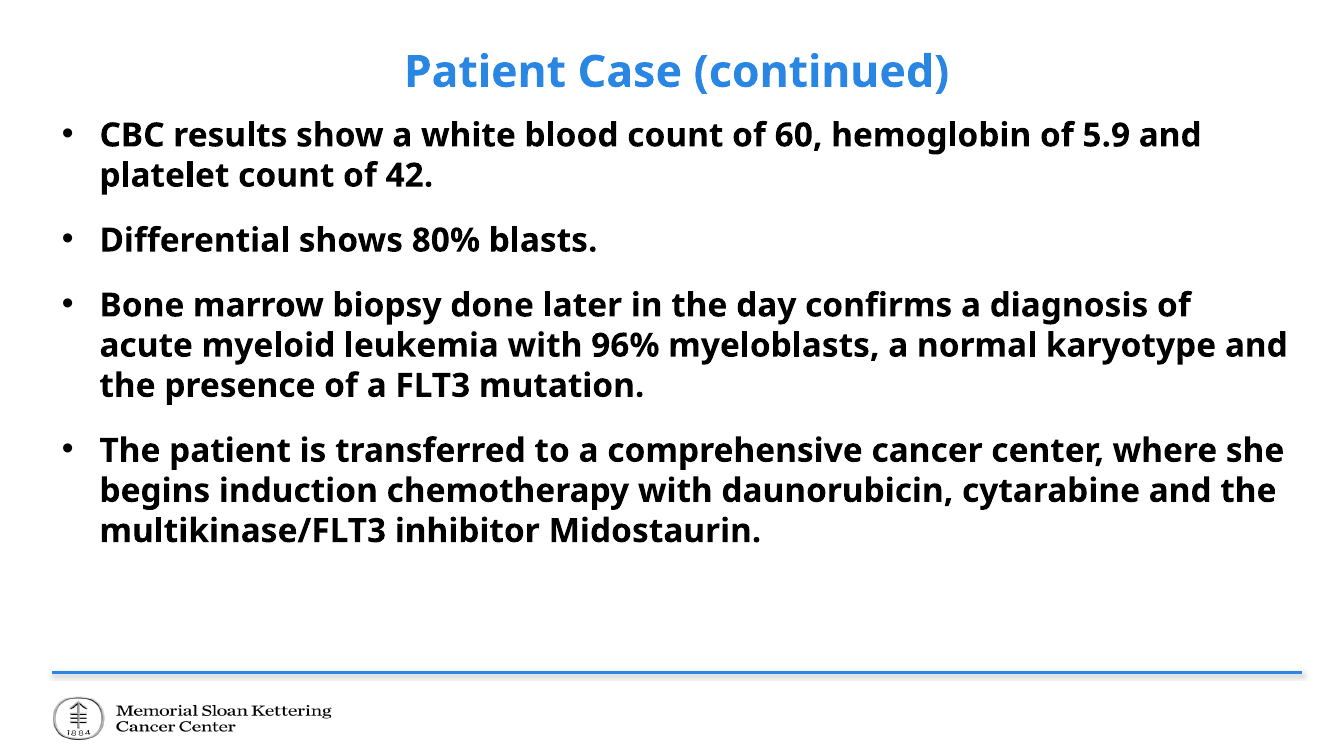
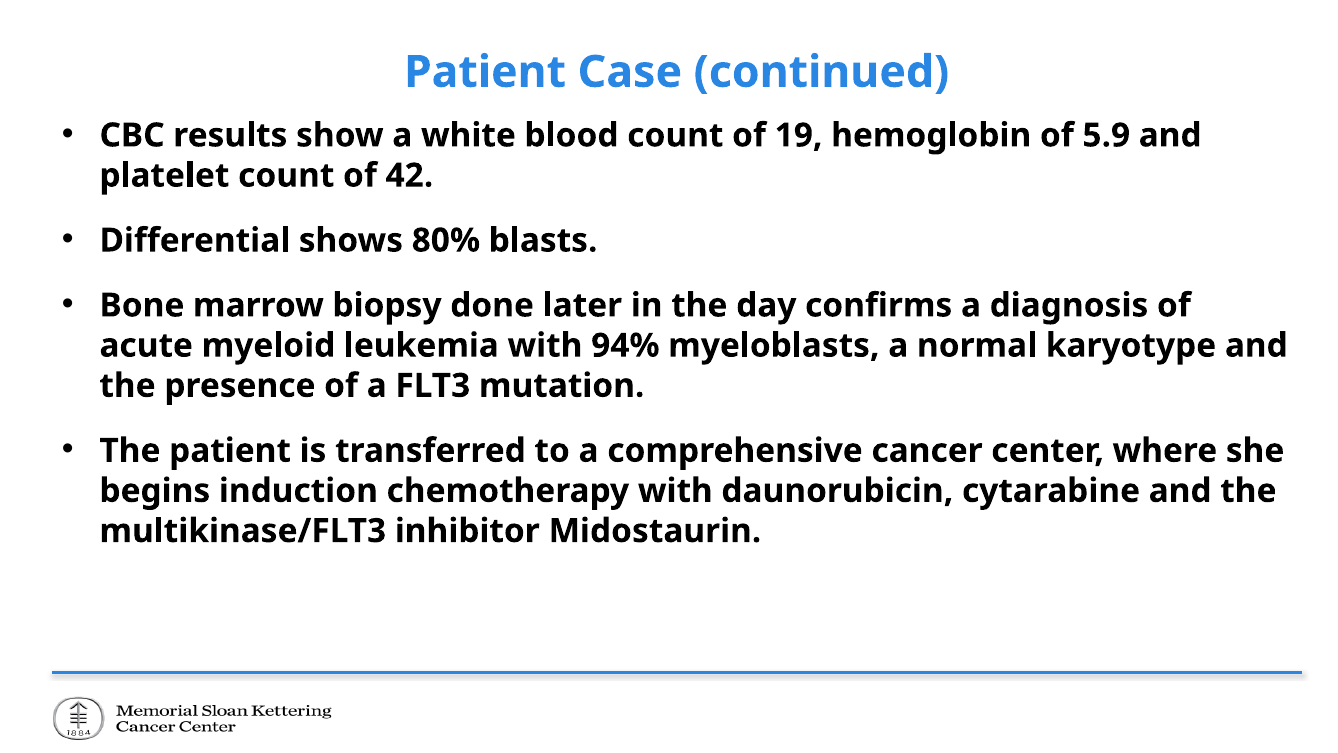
60: 60 -> 19 (799, 135)
96%: 96% -> 94% (625, 345)
